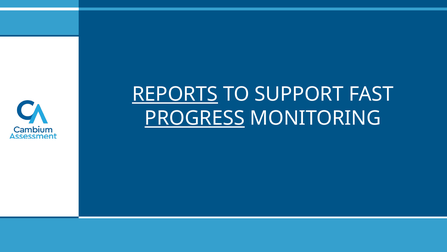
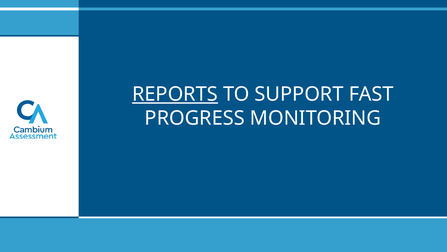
PROGRESS underline: present -> none (195, 118)
